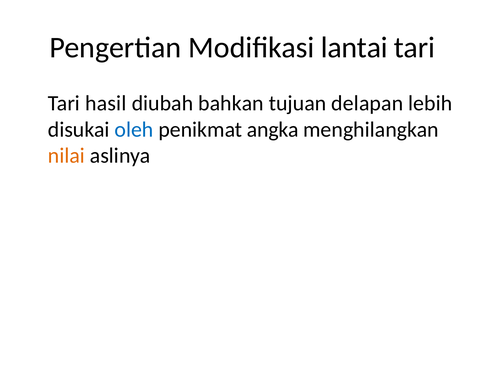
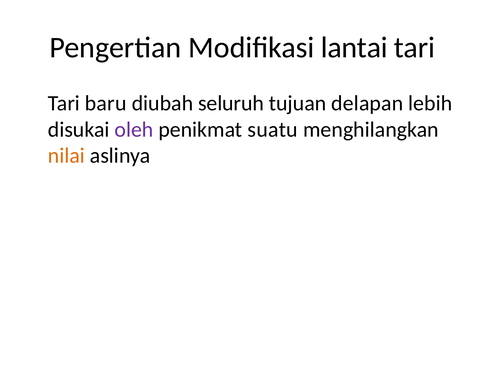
hasil: hasil -> baru (106, 103)
bahkan: bahkan -> seluruh (231, 103)
oleh colour: blue -> purple (134, 129)
angka: angka -> suatu (273, 129)
